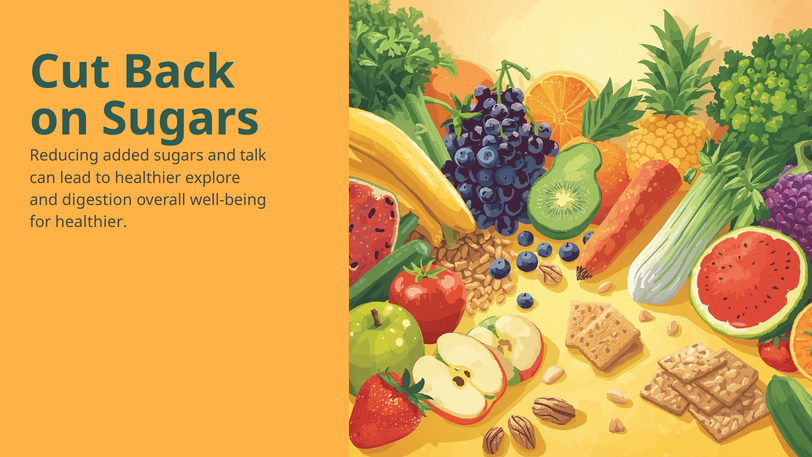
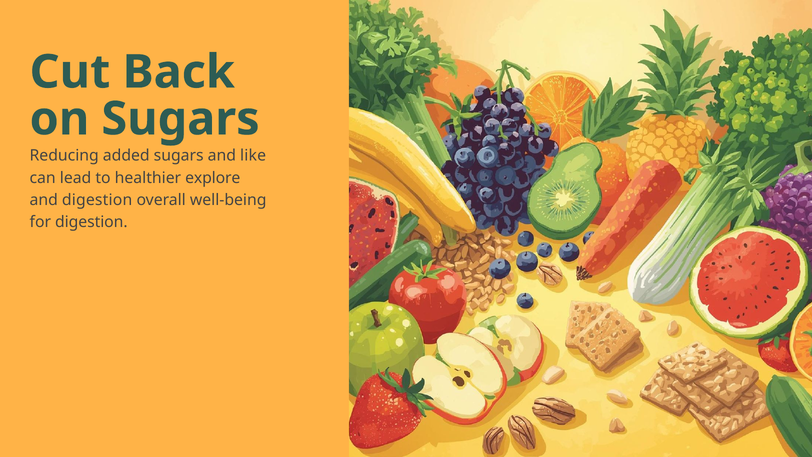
talk: talk -> like (253, 156)
for healthier: healthier -> digestion (91, 222)
